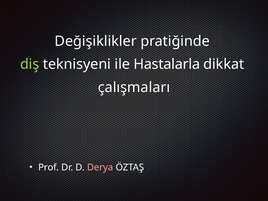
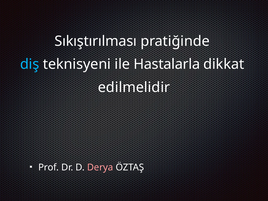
Değişiklikler: Değişiklikler -> Sıkıştırılması (96, 41)
diş colour: light green -> light blue (30, 64)
çalışmaları: çalışmaları -> edilmelidir (134, 87)
